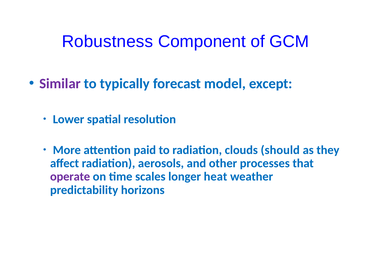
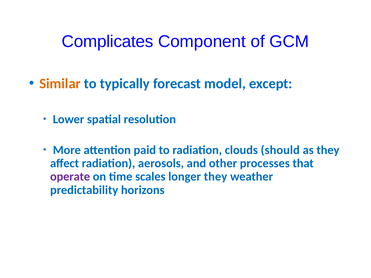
Robustness: Robustness -> Complicates (108, 42)
Similar colour: purple -> orange (60, 84)
longer heat: heat -> they (216, 177)
